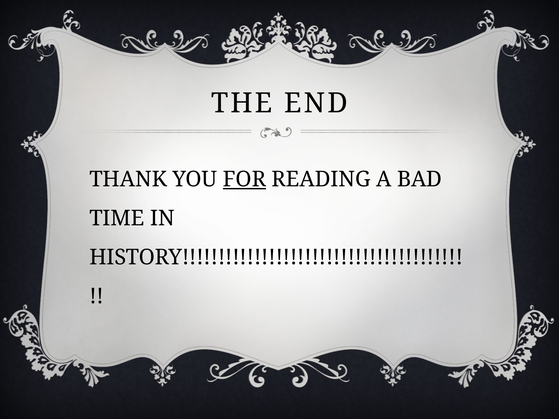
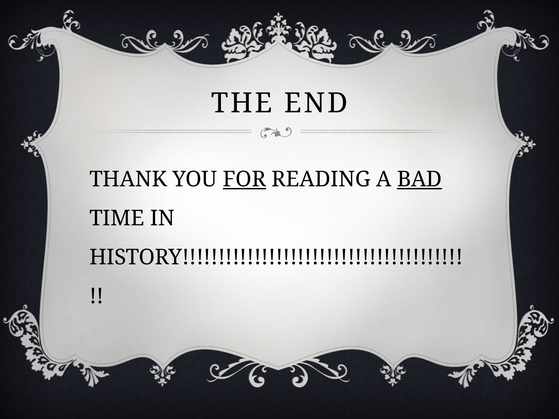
BAD underline: none -> present (420, 179)
